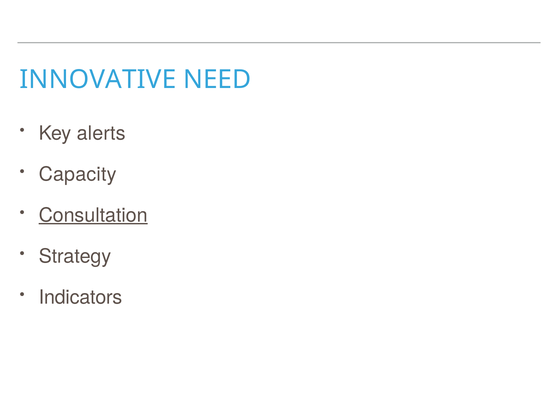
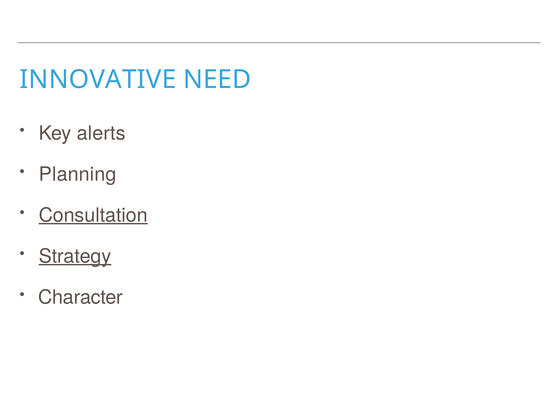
Capacity: Capacity -> Planning (78, 174)
Strategy underline: none -> present (75, 256)
Indicators: Indicators -> Character (81, 297)
